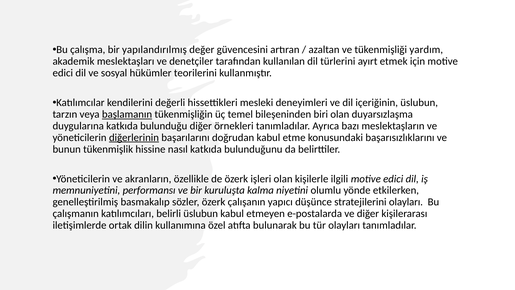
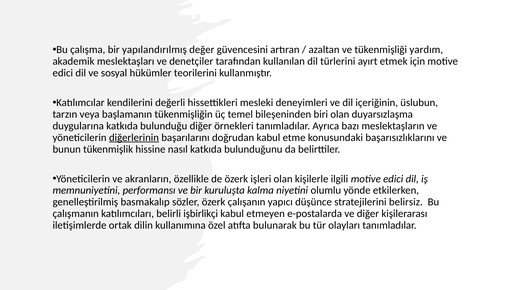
başlamanın underline: present -> none (127, 114)
stratejilerini olayları: olayları -> belirsiz (406, 202)
belirli üslubun: üslubun -> işbirlikçi (201, 213)
